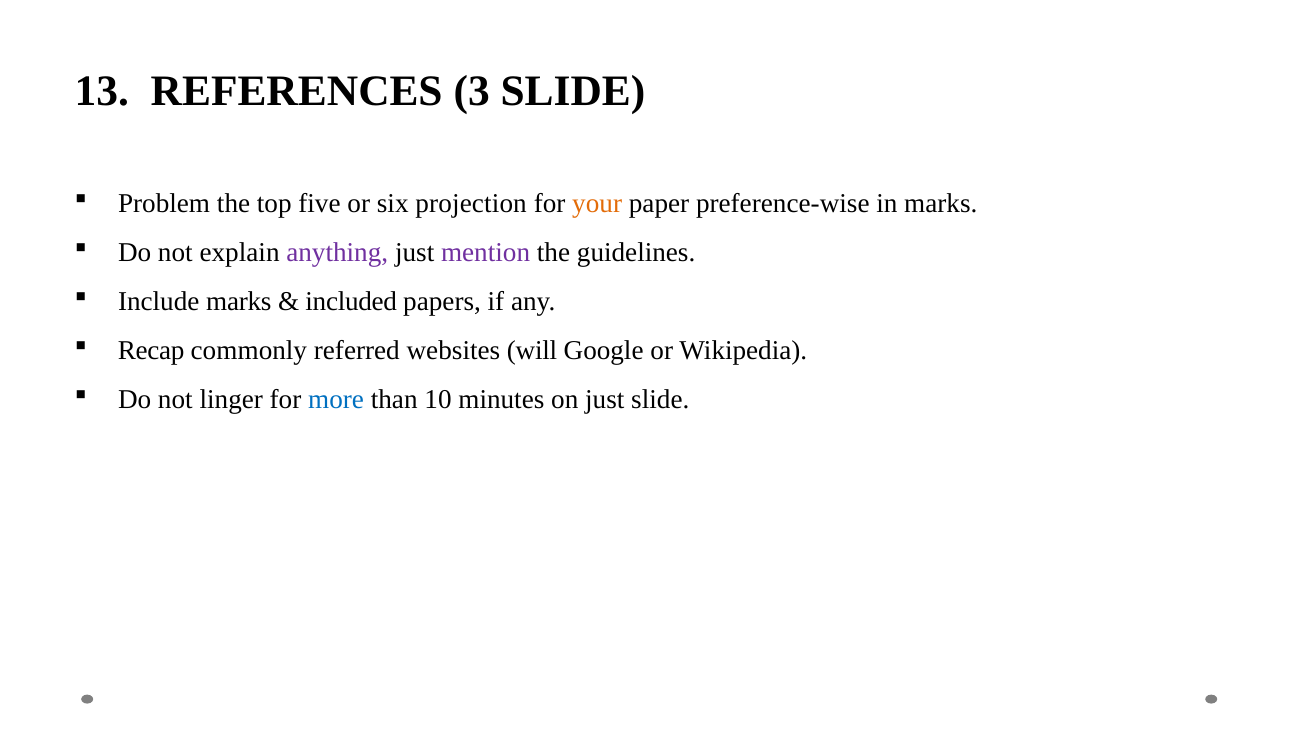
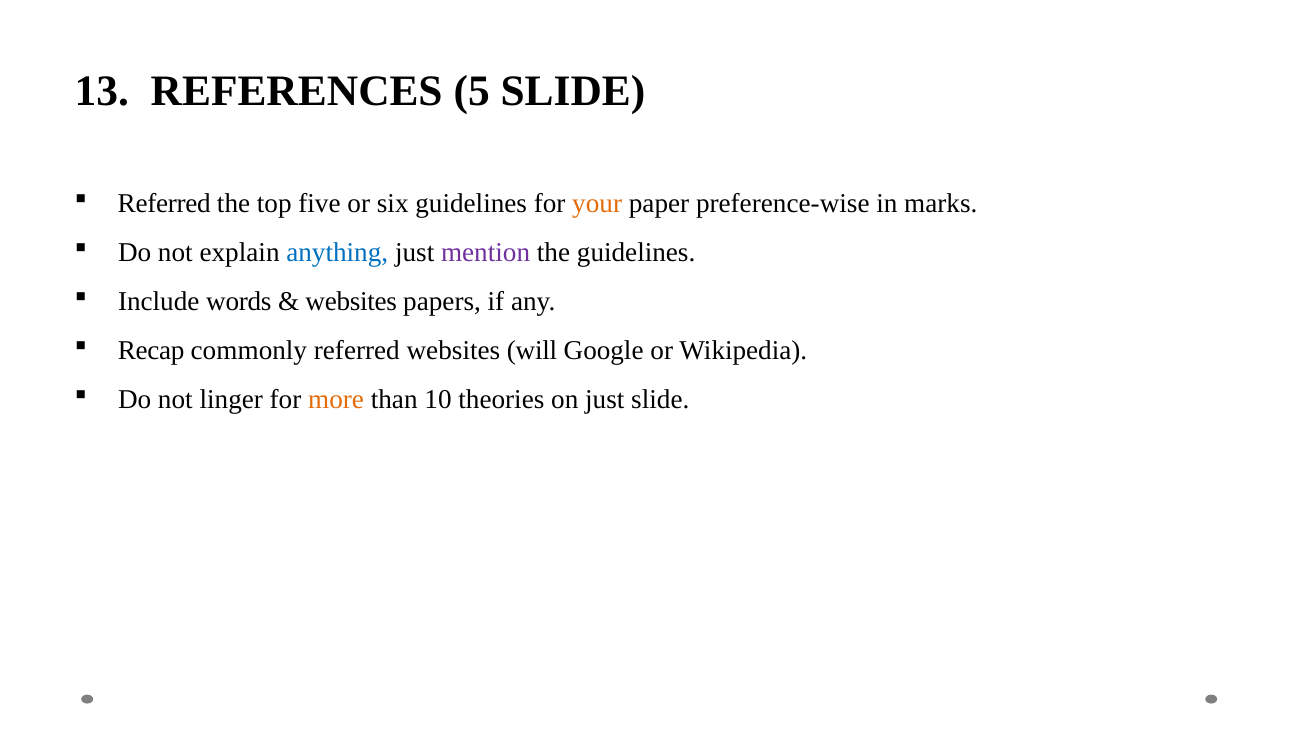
3: 3 -> 5 (472, 91)
Problem: Problem -> Referred (164, 204)
six projection: projection -> guidelines (471, 204)
anything colour: purple -> blue (337, 253)
Include marks: marks -> words (239, 302)
included: included -> websites (351, 302)
more colour: blue -> orange (336, 399)
minutes: minutes -> theories (501, 399)
